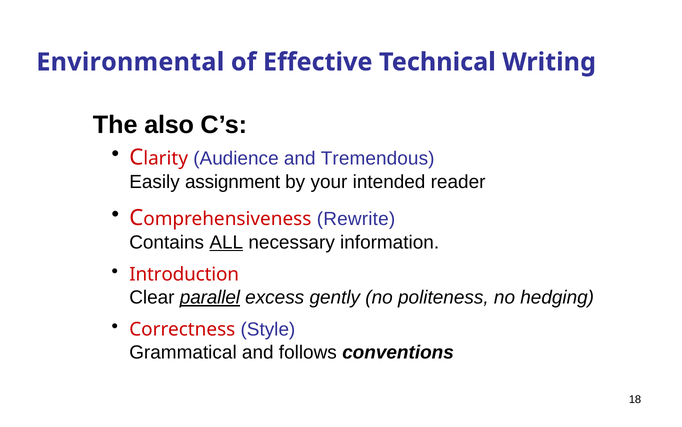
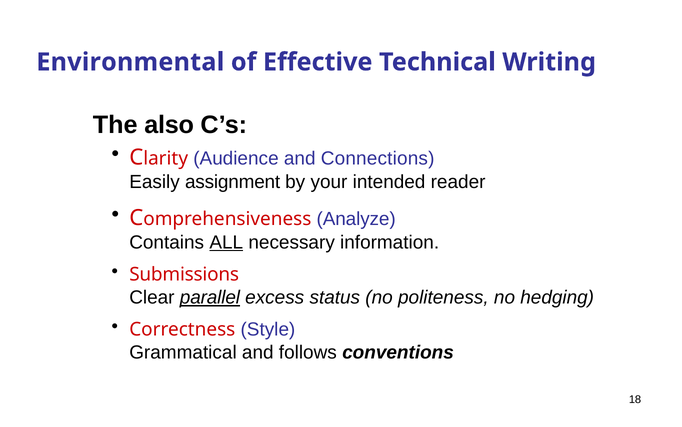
Tremendous: Tremendous -> Connections (378, 158)
Rewrite: Rewrite -> Analyze (356, 219)
Introduction: Introduction -> Submissions (184, 274)
gently: gently -> status (335, 297)
